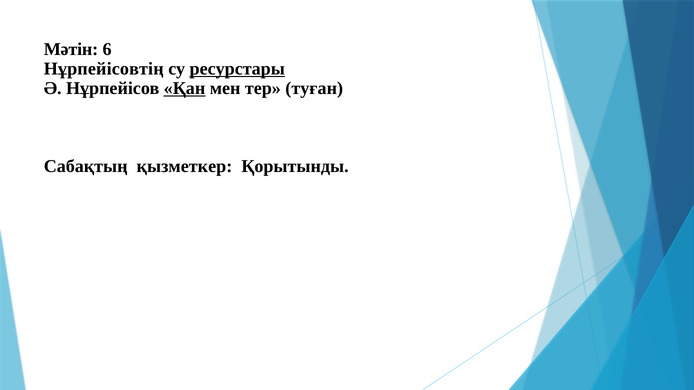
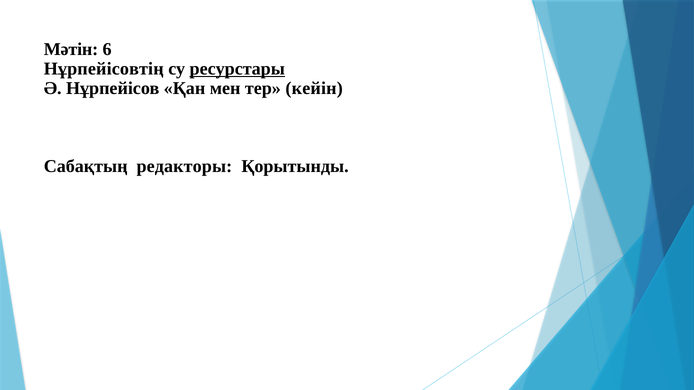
Қан underline: present -> none (185, 88)
туған: туған -> кейін (314, 88)
қызметкер: қызметкер -> редакторы (184, 166)
